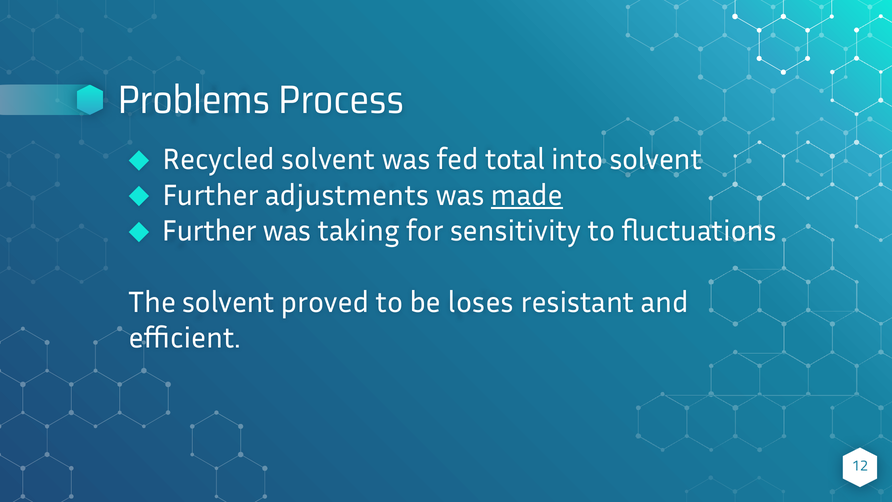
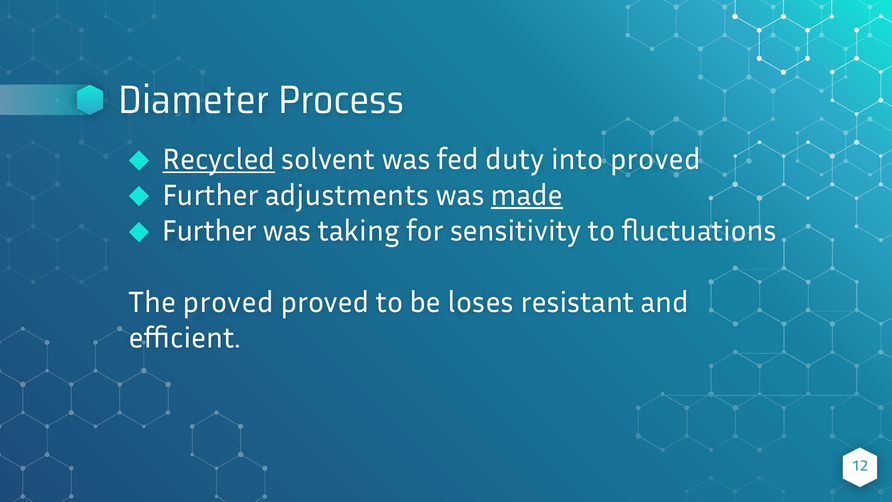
Problems: Problems -> Diameter (194, 100)
Recycled underline: none -> present (219, 159)
total: total -> duty (515, 159)
into solvent: solvent -> proved (655, 159)
The solvent: solvent -> proved (228, 302)
